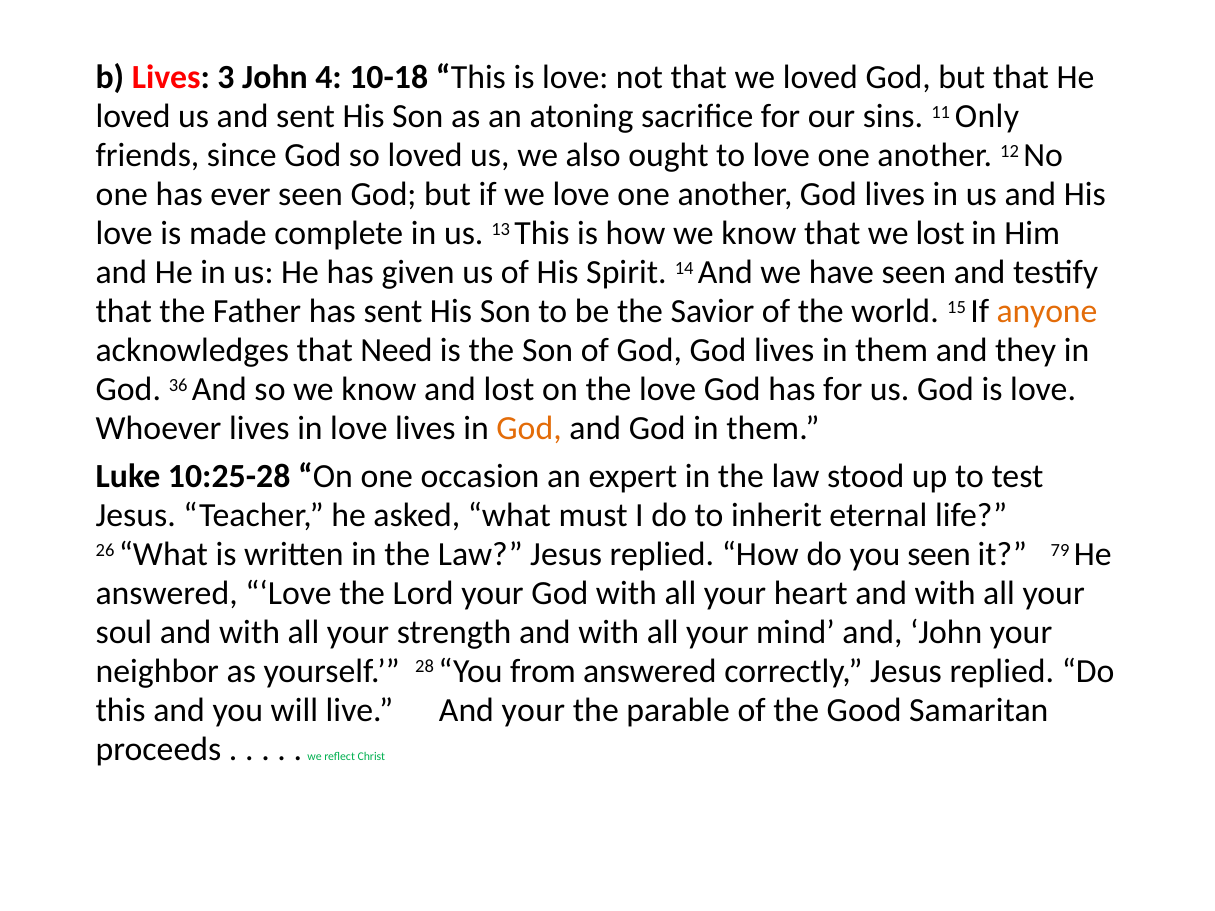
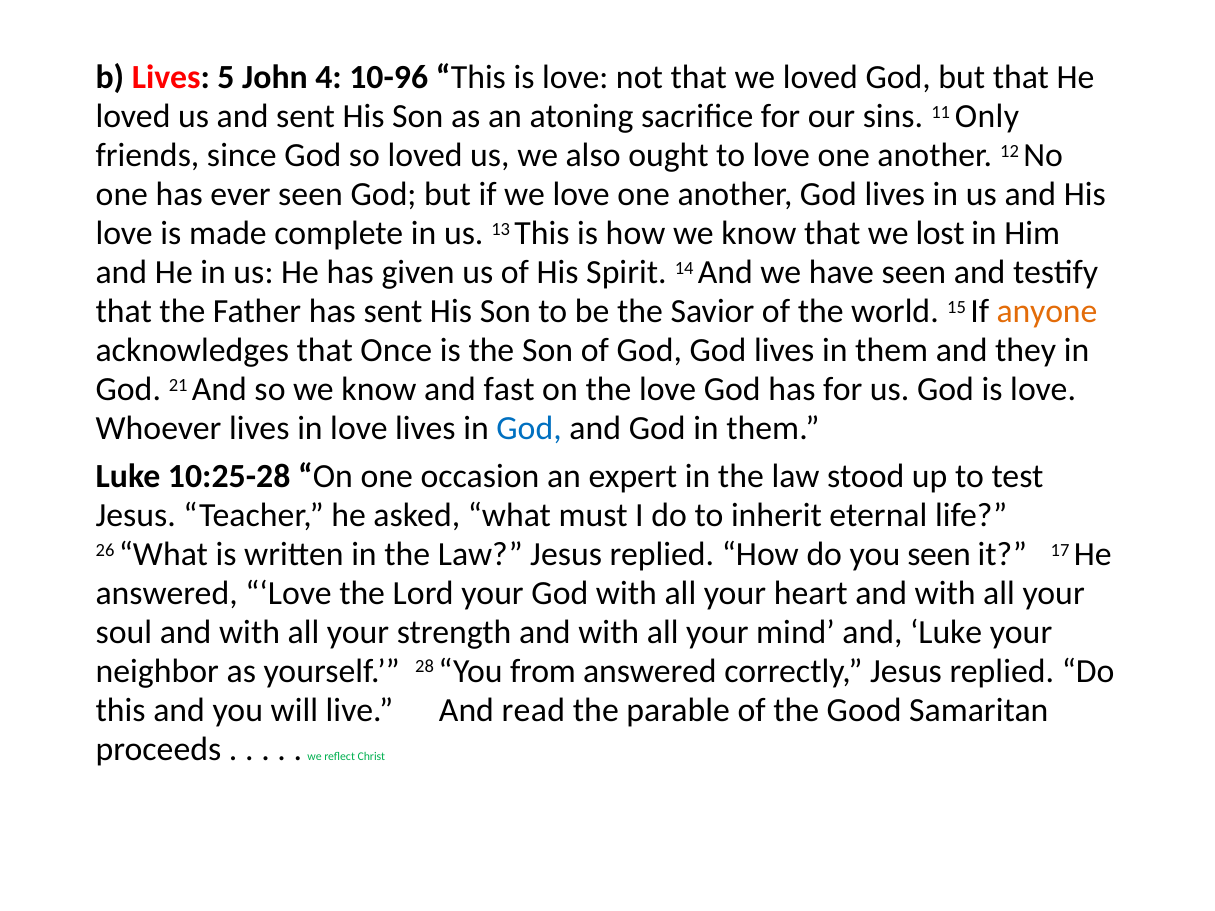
3: 3 -> 5 (226, 78)
10-18: 10-18 -> 10-96 (389, 78)
Need: Need -> Once (396, 350)
36: 36 -> 21 (178, 385)
and lost: lost -> fast (509, 389)
God colour: orange -> blue (529, 428)
79: 79 -> 17 (1060, 550)
and John: John -> Luke (946, 632)
And your: your -> read (533, 710)
